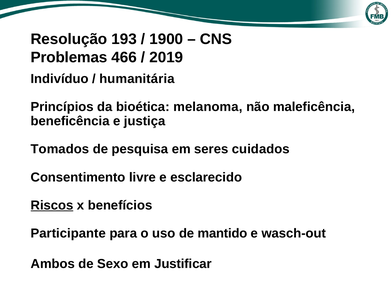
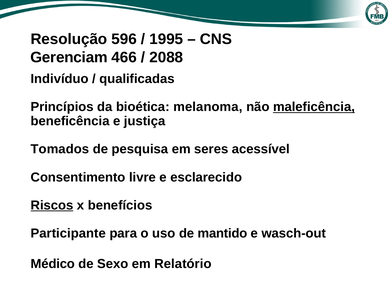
193: 193 -> 596 (124, 39)
1900: 1900 -> 1995 (166, 39)
Problemas: Problemas -> Gerenciam (69, 58)
2019: 2019 -> 2088 (166, 58)
humanitária: humanitária -> qualificadas (137, 79)
maleficência underline: none -> present (314, 107)
cuidados: cuidados -> acessível (261, 149)
Ambos: Ambos -> Médico (53, 264)
Justificar: Justificar -> Relatório (183, 264)
